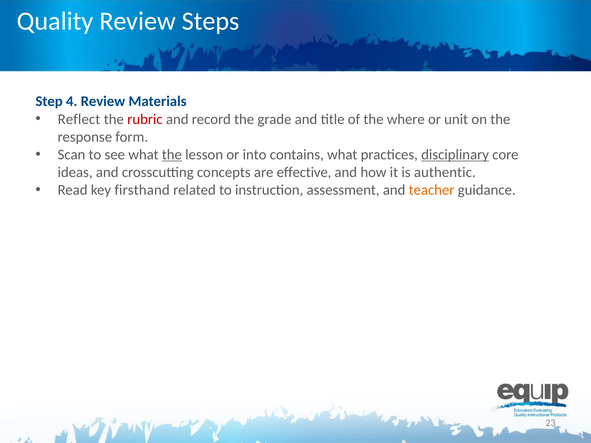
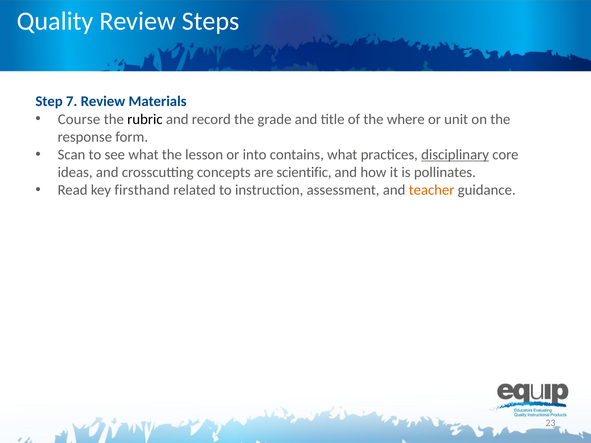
4: 4 -> 7 (72, 102)
Reflect: Reflect -> Course (79, 119)
rubric colour: red -> black (145, 119)
the underline: present -> none (172, 155)
effective: effective -> scientific (304, 172)
authentic: authentic -> pollinates (445, 172)
